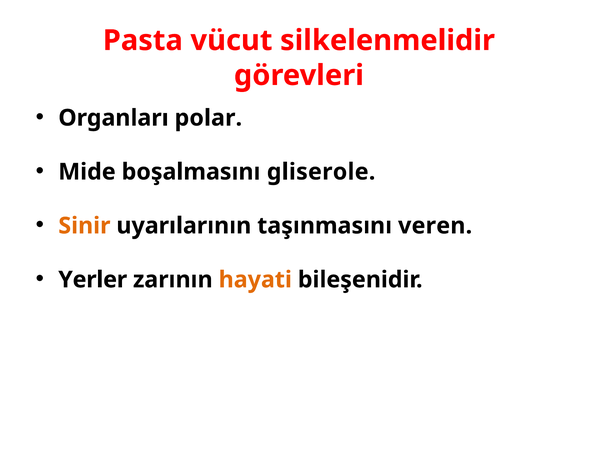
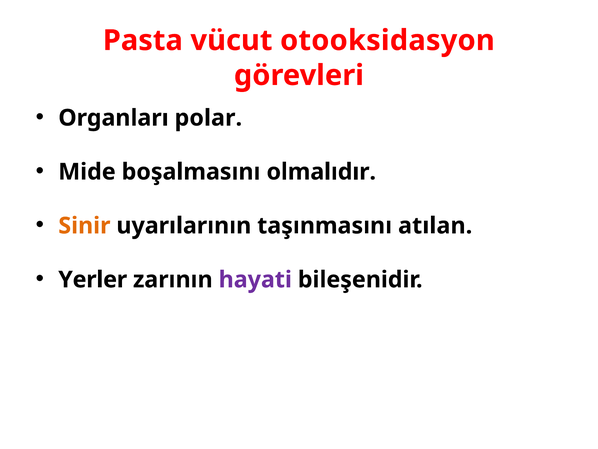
silkelenmelidir: silkelenmelidir -> otooksidasyon (387, 40)
gliserole: gliserole -> olmalıdır (321, 172)
veren: veren -> atılan (435, 226)
hayati colour: orange -> purple (255, 279)
